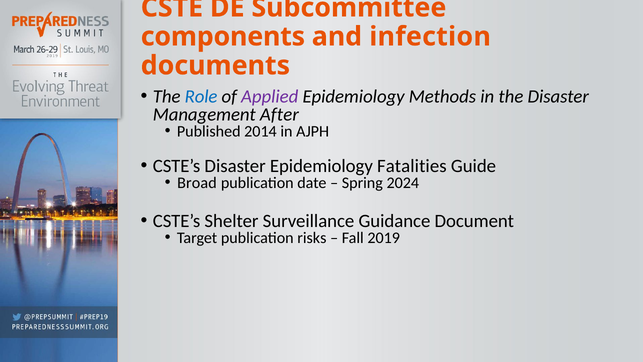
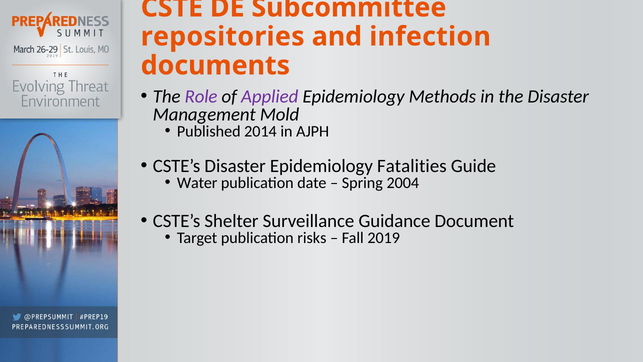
components: components -> repositories (223, 37)
Role colour: blue -> purple (201, 97)
After: After -> Mold (280, 115)
Broad: Broad -> Water (197, 183)
2024: 2024 -> 2004 (403, 183)
